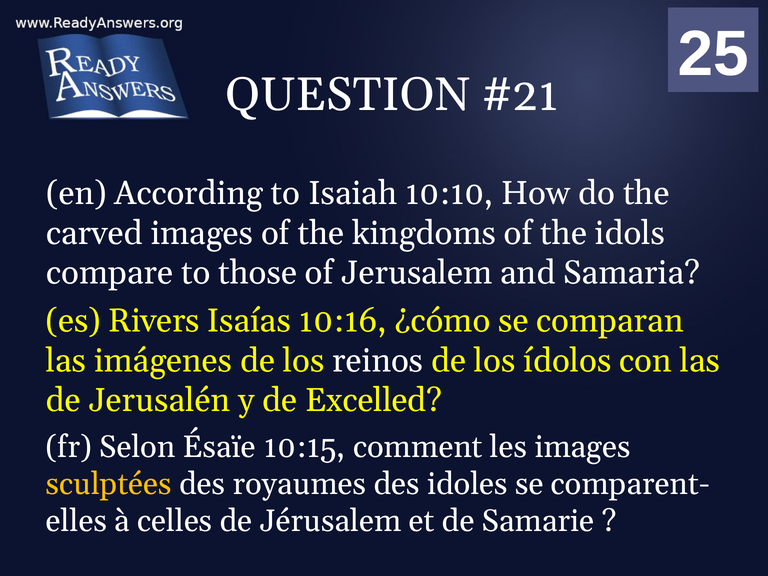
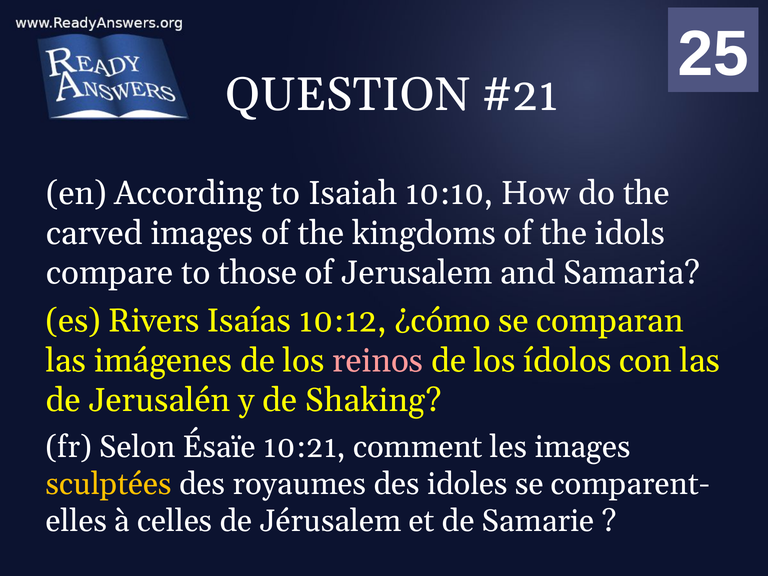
10:16: 10:16 -> 10:12 (343, 321)
reinos colour: white -> pink (378, 361)
Excelled: Excelled -> Shaking (373, 400)
10:15: 10:15 -> 10:21 (304, 447)
